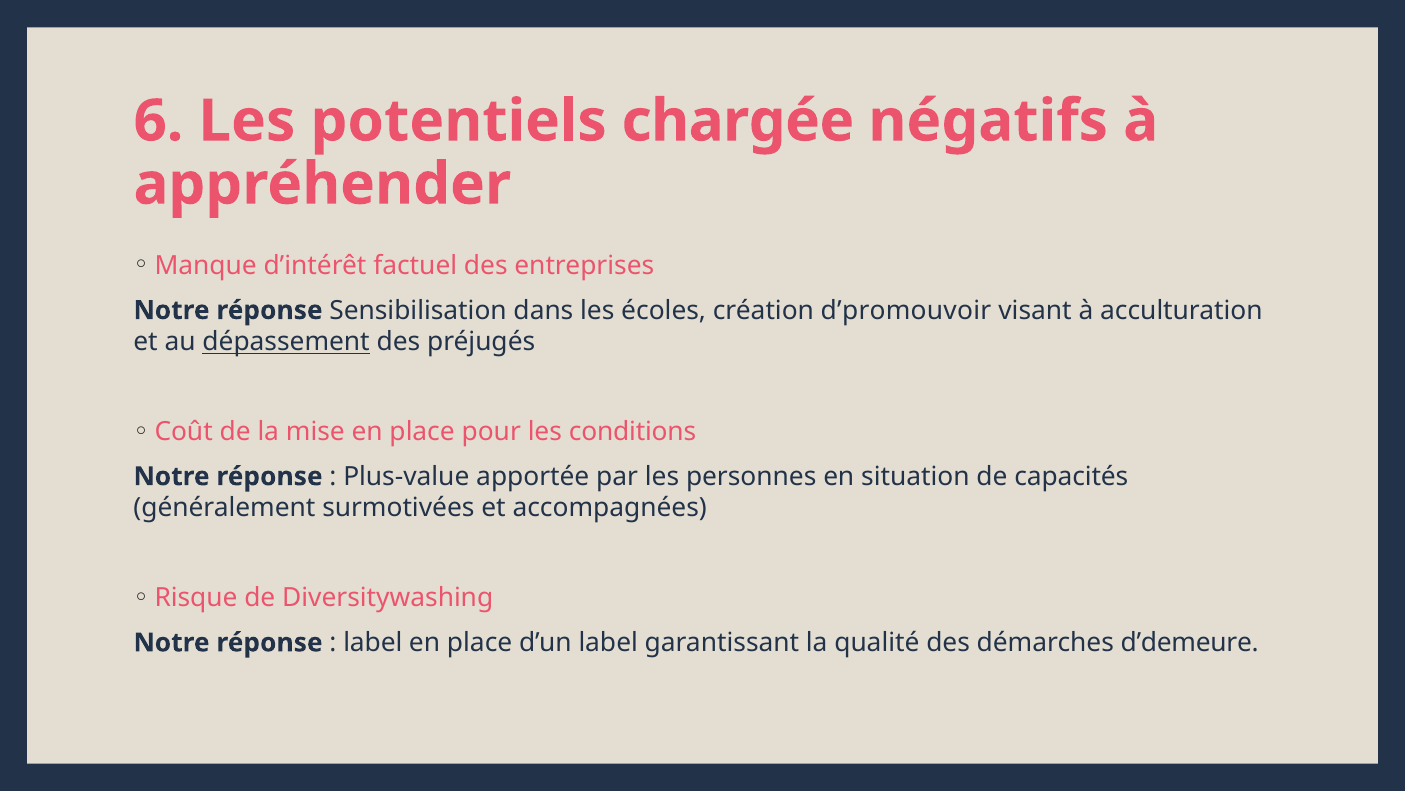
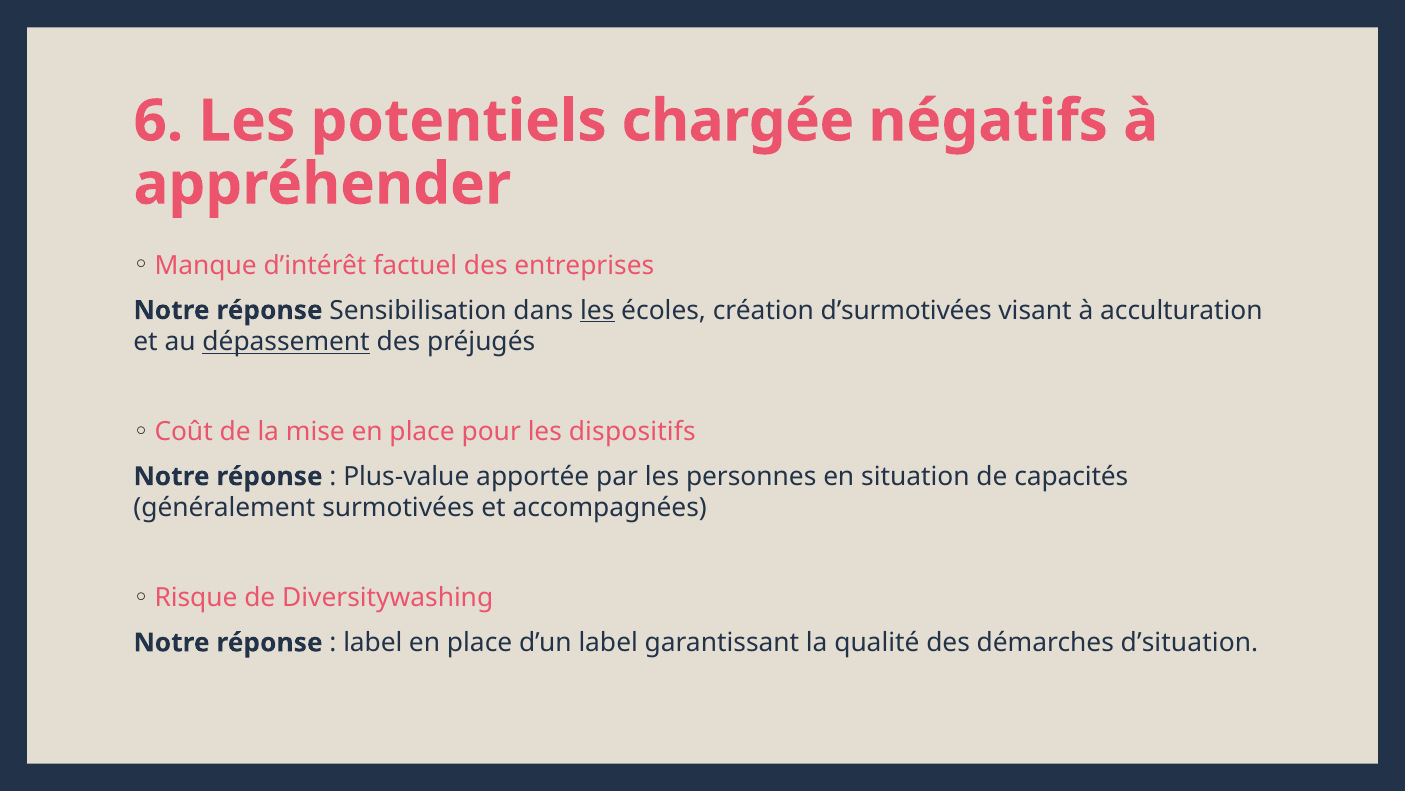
les underline: none -> present (597, 310)
d’promouvoir: d’promouvoir -> d’surmotivées (906, 310)
conditions: conditions -> dispositifs (632, 431)
d’demeure: d’demeure -> d’situation (1190, 642)
